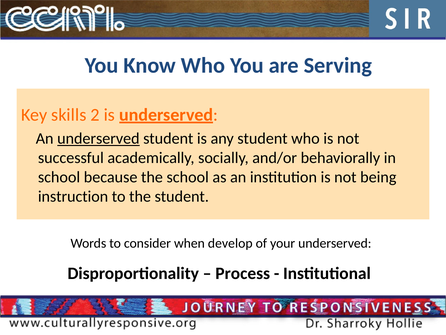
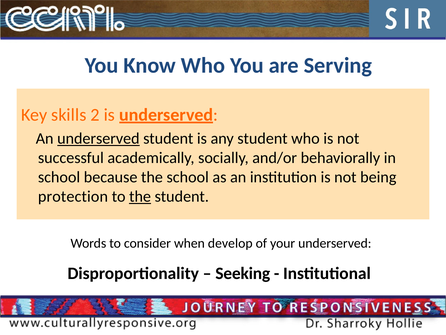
instruction: instruction -> protection (73, 196)
the underline: none -> present (140, 196)
Process: Process -> Seeking (243, 273)
